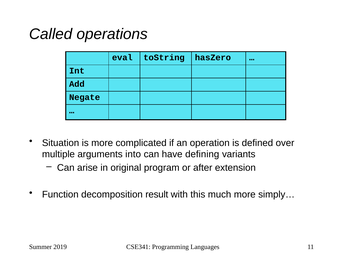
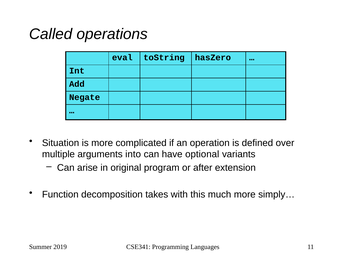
defining: defining -> optional (202, 154)
result: result -> takes (157, 194)
